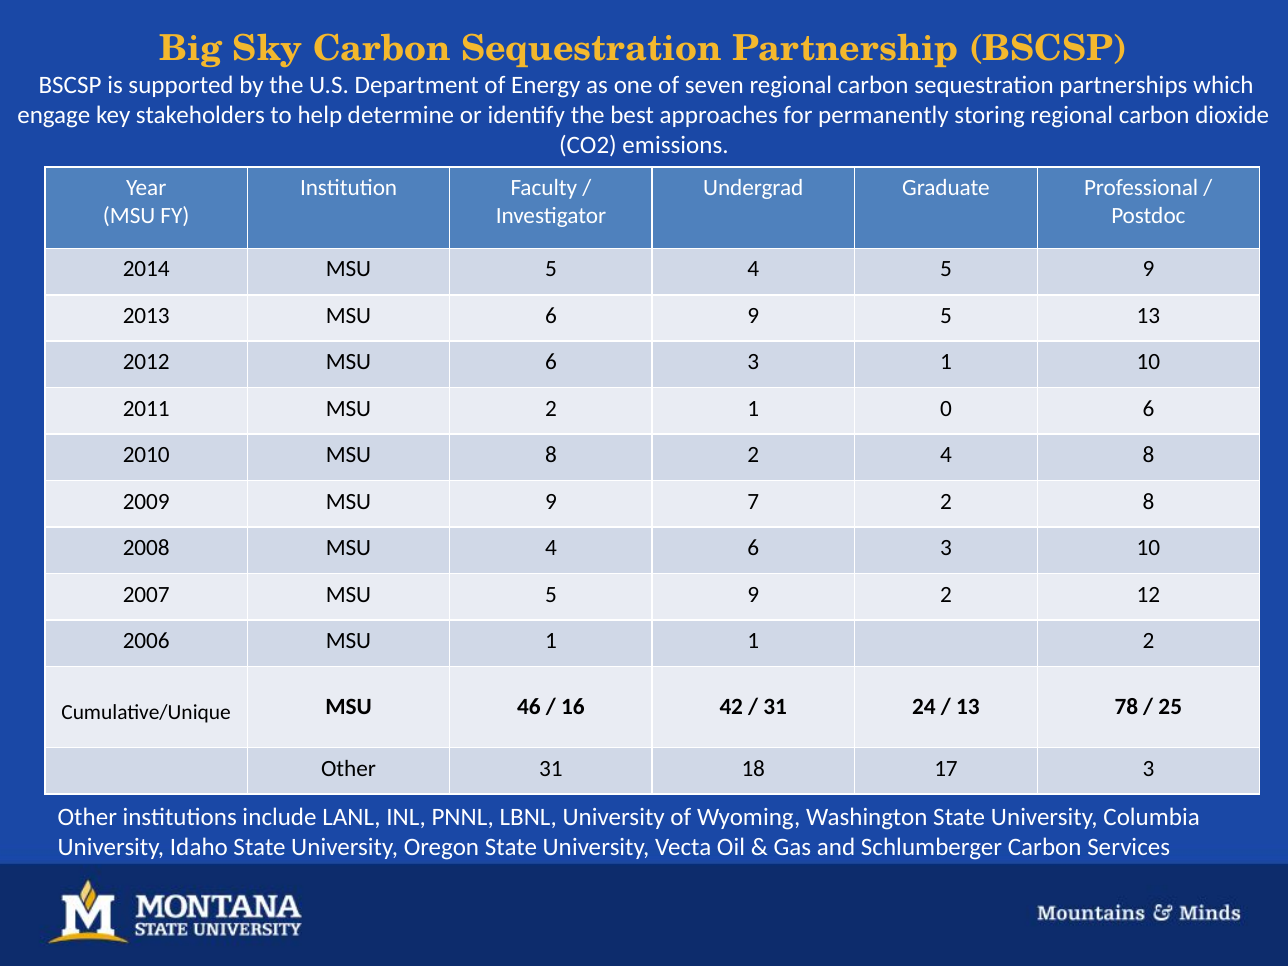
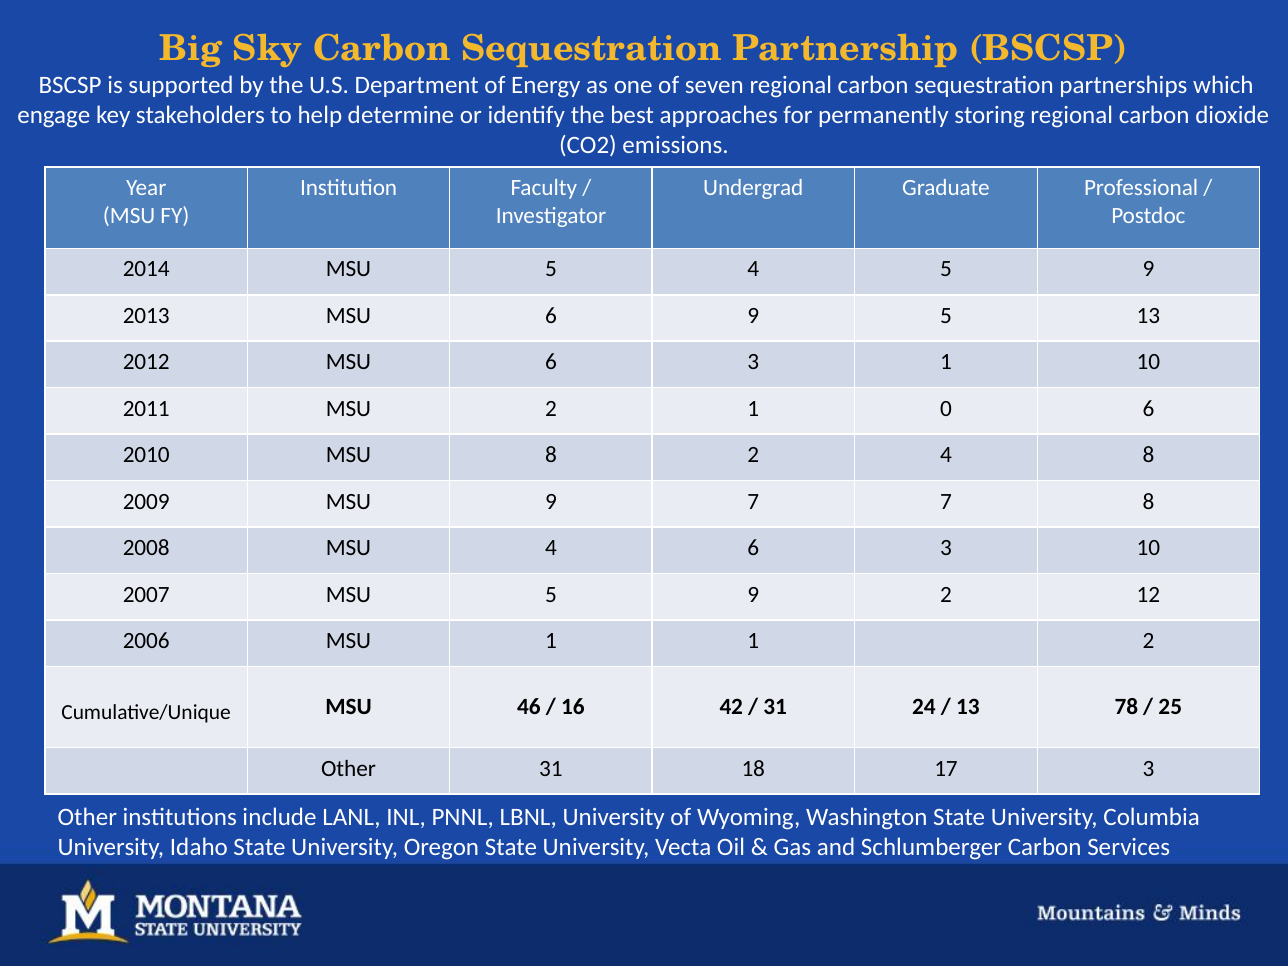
7 2: 2 -> 7 (946, 501)
